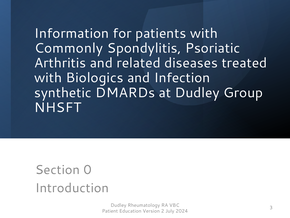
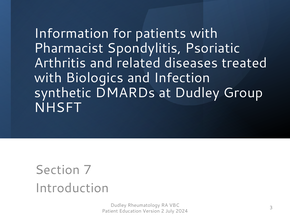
Commonly: Commonly -> Pharmacist (69, 48)
0: 0 -> 7 (88, 169)
